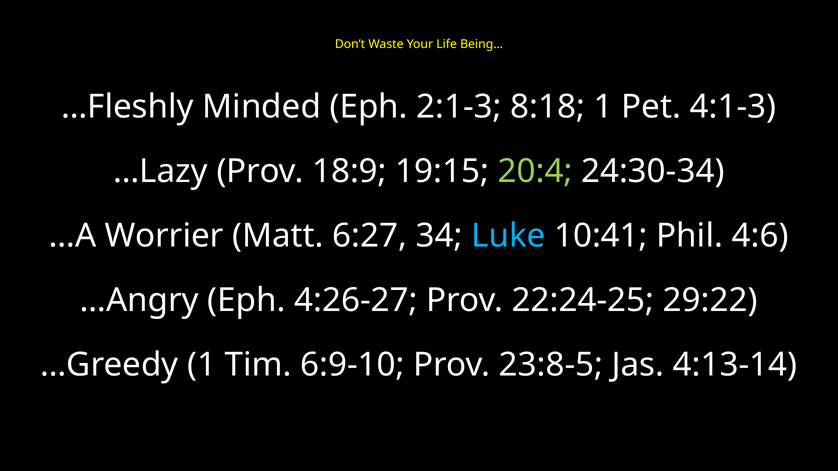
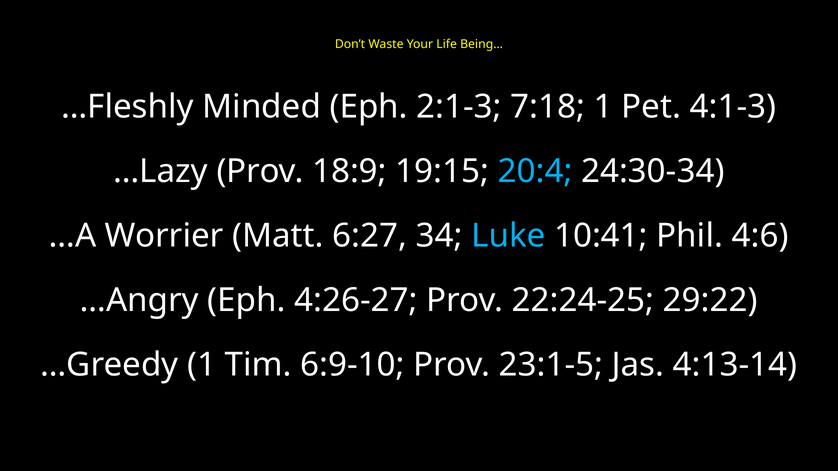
8:18: 8:18 -> 7:18 (548, 107)
20:4 colour: light green -> light blue (535, 171)
23:8-5: 23:8-5 -> 23:1-5 (551, 365)
